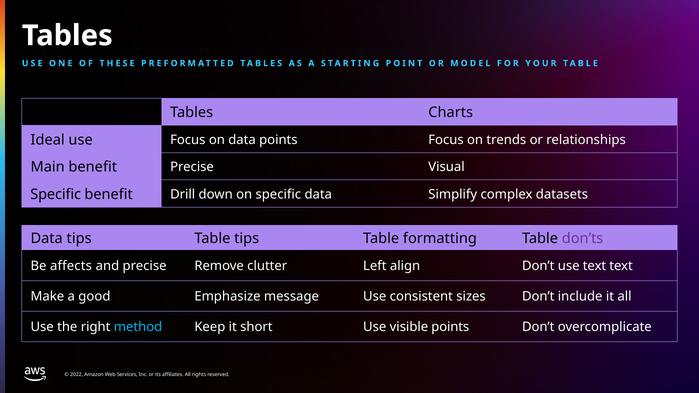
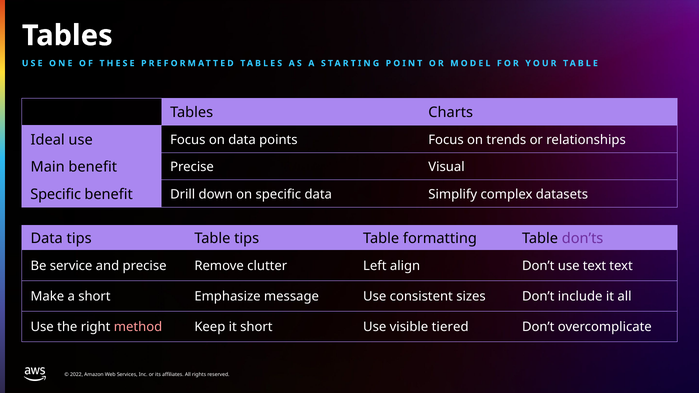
affects: affects -> service (71, 266)
a good: good -> short (94, 297)
method colour: light blue -> pink (138, 327)
visible points: points -> tiered (450, 327)
